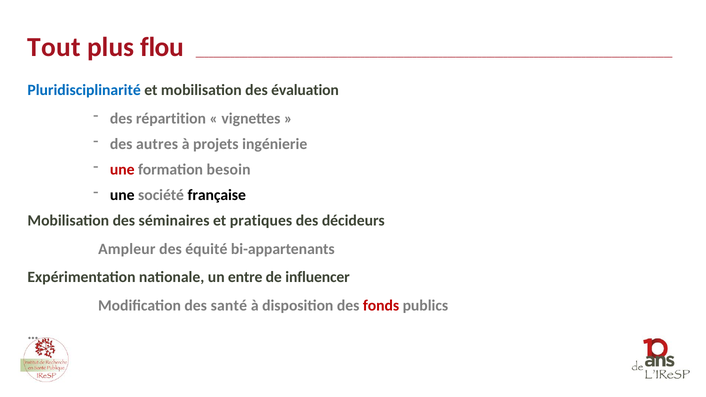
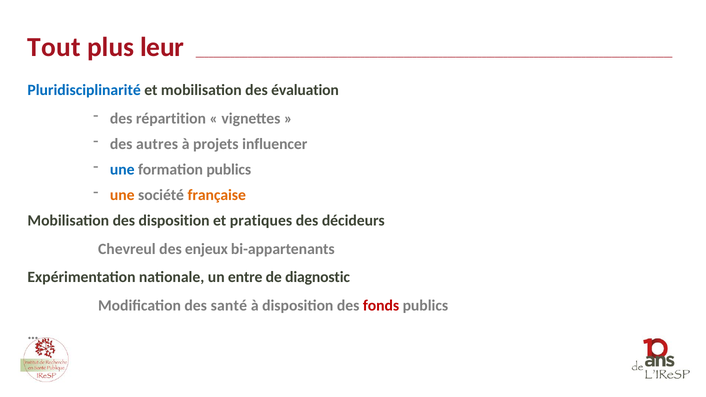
flou: flou -> leur (162, 47)
ingénierie: ingénierie -> influencer (275, 144)
une colour: red -> blue (122, 169)
formation besoin: besoin -> publics (229, 169)
une colour: black -> orange (122, 195)
française colour: black -> orange (217, 195)
des séminaires: séminaires -> disposition (174, 220)
Ampleur: Ampleur -> Chevreul (127, 249)
équité: équité -> enjeux (206, 249)
influencer: influencer -> diagnostic (318, 277)
